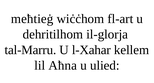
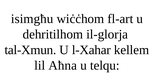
meħtieġ: meħtieġ -> isimgħu (32, 19)
tal-Marru: tal-Marru -> tal-Xmun (30, 50)
ulied: ulied -> telqu (105, 65)
